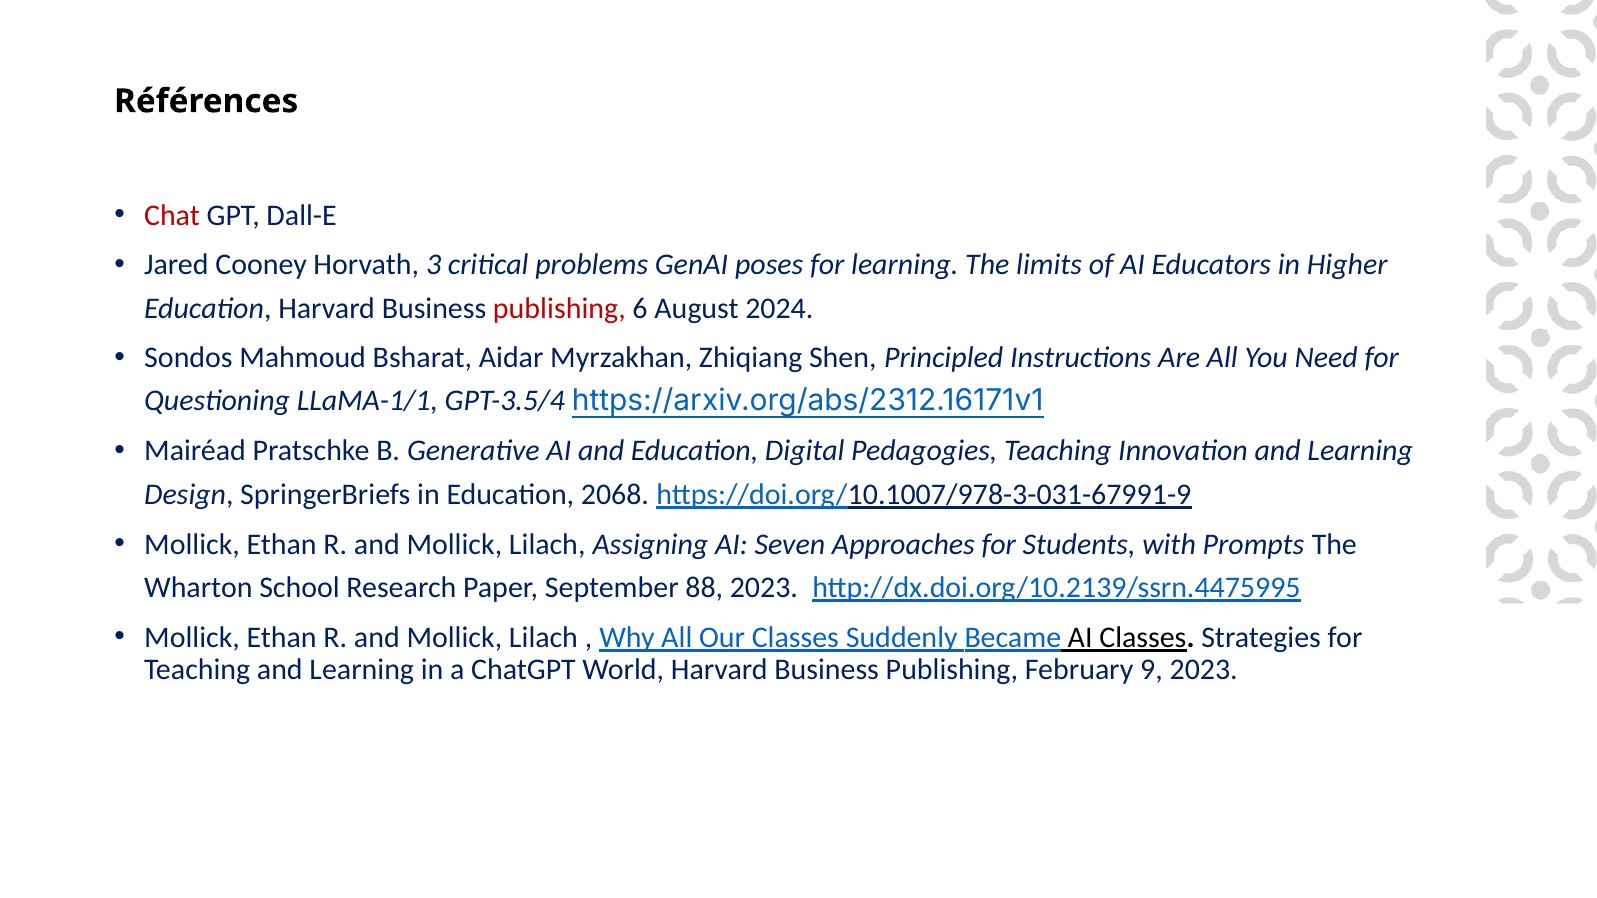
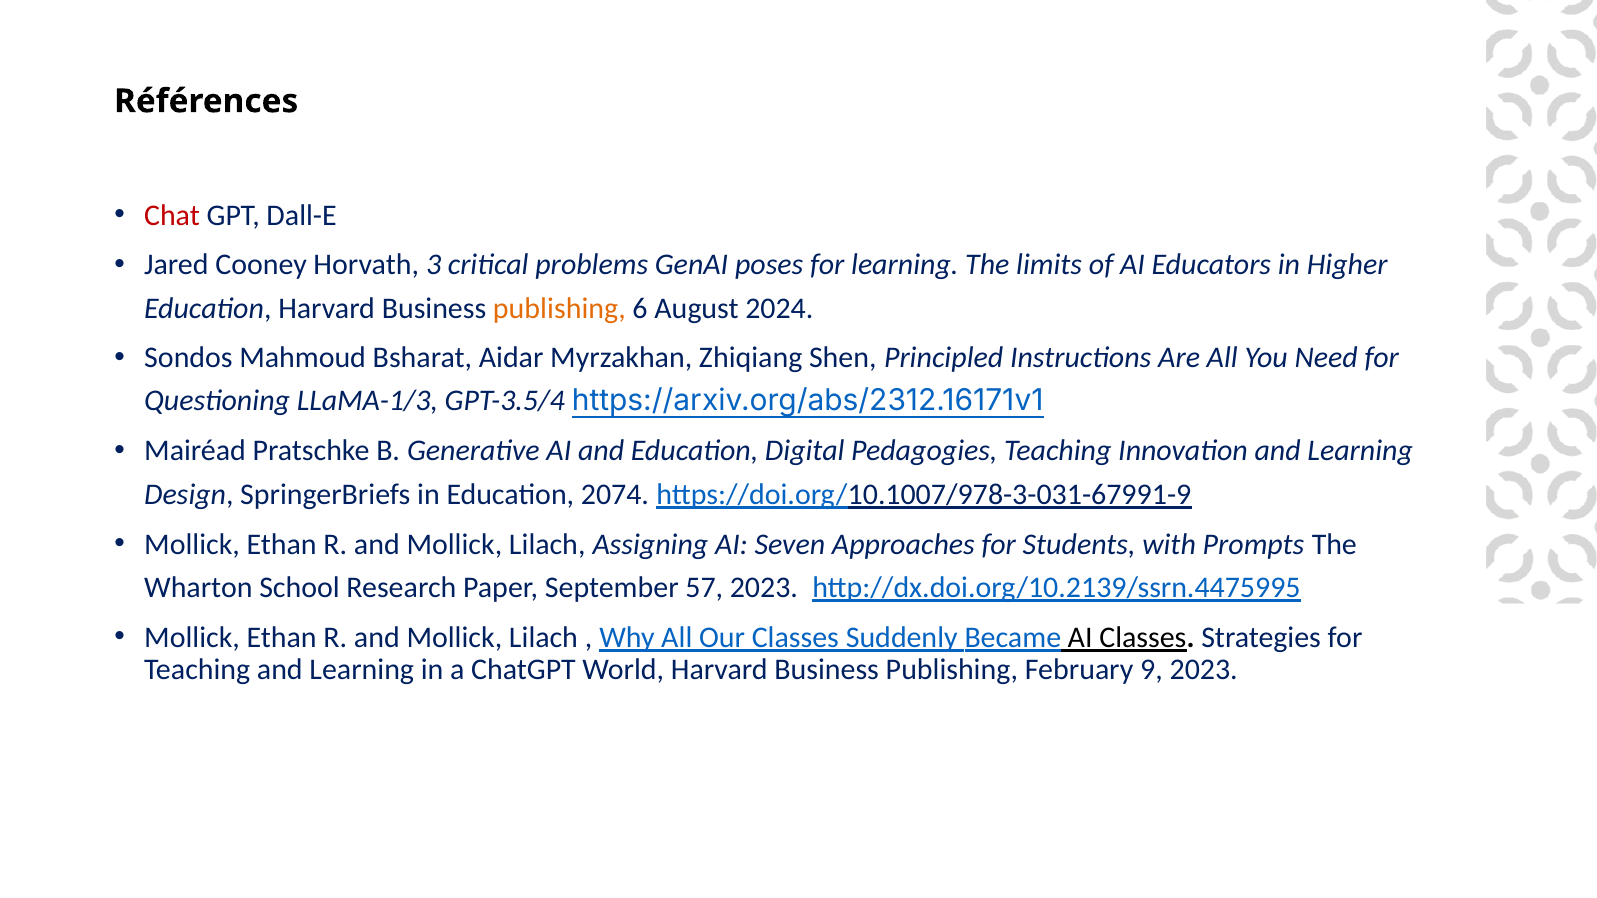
publishing colour: red -> orange (559, 308)
LLaMA-1/1: LLaMA-1/1 -> LLaMA-1/3 (367, 401)
2068: 2068 -> 2074 (615, 494)
88: 88 -> 57 (704, 588)
